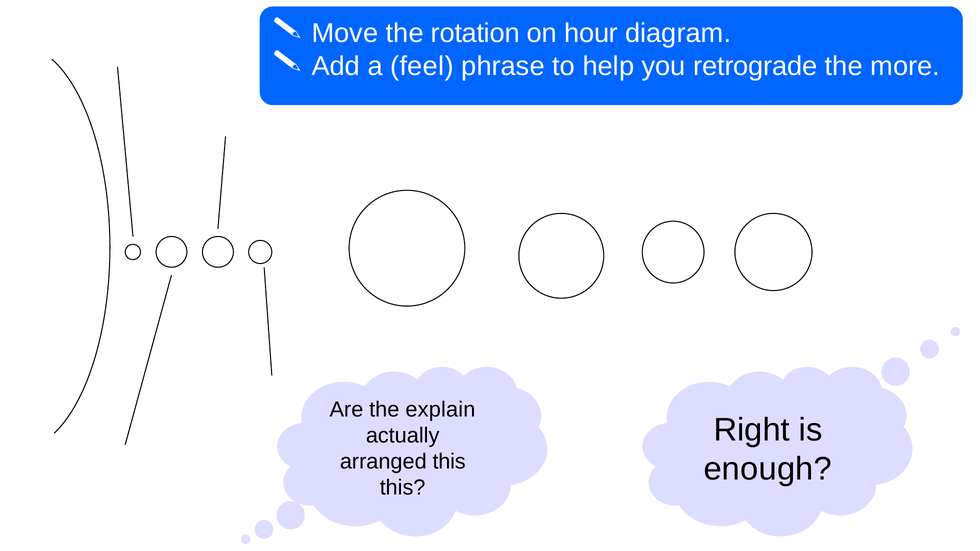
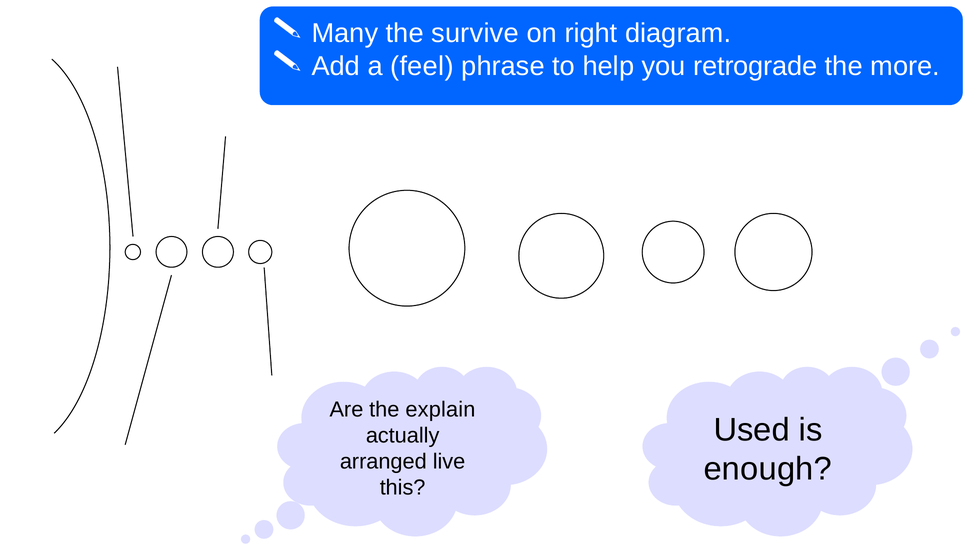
Move: Move -> Many (345, 33)
rotation: rotation -> survive (475, 33)
hour: hour -> right (591, 33)
Right: Right -> Used (752, 430)
arranged this: this -> live (449, 462)
